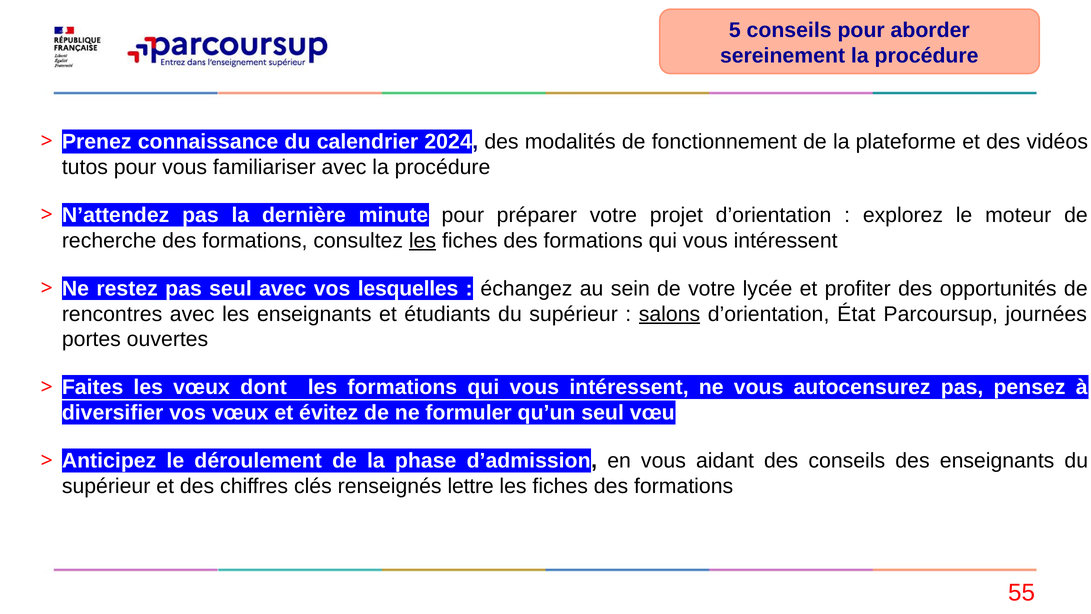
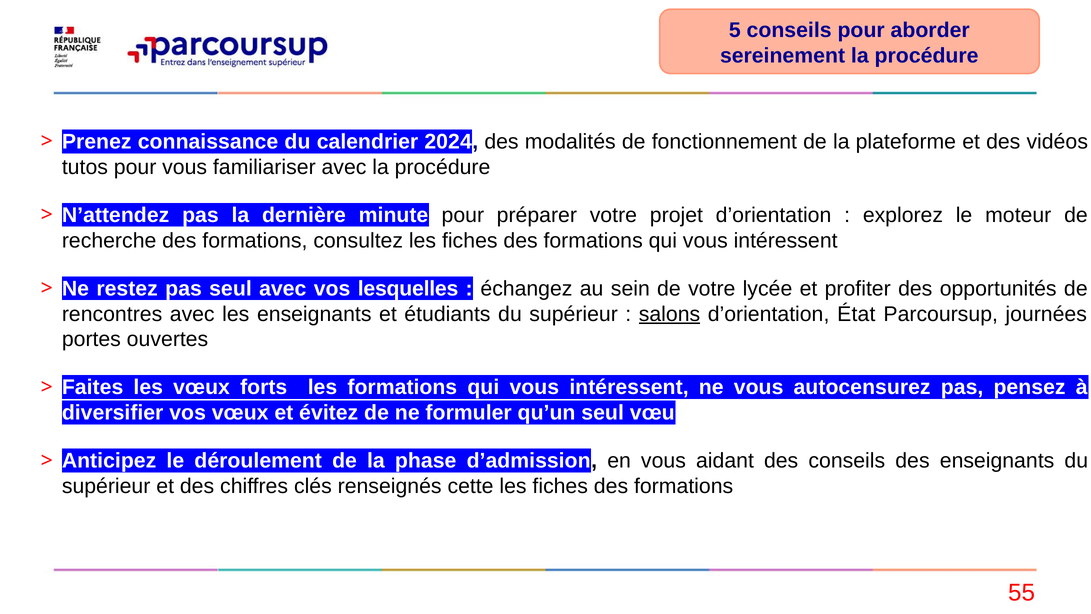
les underline: present -> none (422, 240)
dont: dont -> forts (264, 387)
lettre: lettre -> cette (471, 486)
